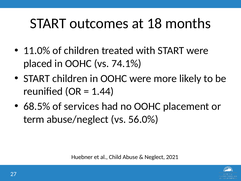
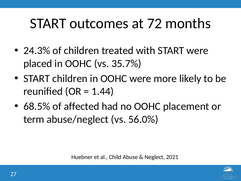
18: 18 -> 72 (154, 23)
11.0%: 11.0% -> 24.3% (37, 51)
74.1%: 74.1% -> 35.7% (126, 63)
services: services -> affected (82, 106)
